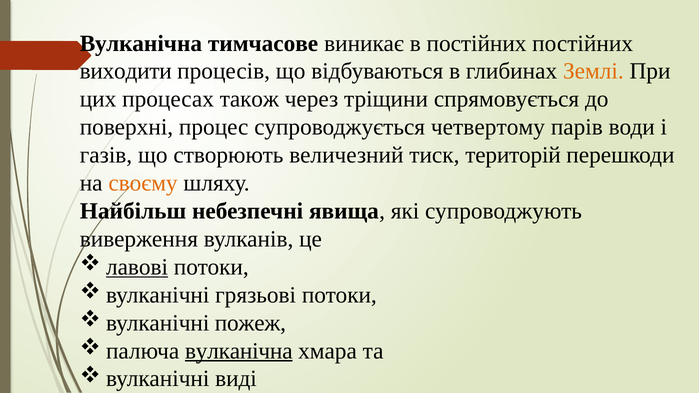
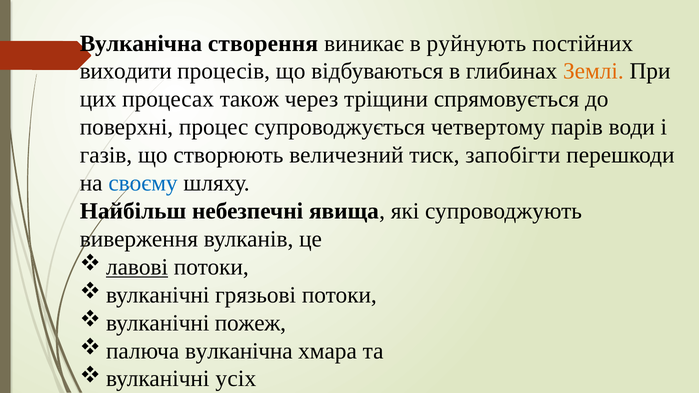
тимчасове: тимчасове -> створення (263, 43)
в постійних: постійних -> руйнують (476, 43)
територій: територій -> запобігти (513, 155)
своєму colour: orange -> blue (143, 183)
вулканічна underline: present -> none (239, 351)
виді: виді -> усіх (236, 379)
